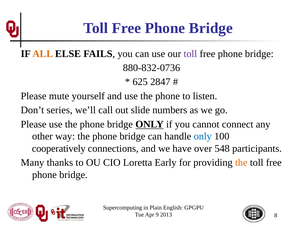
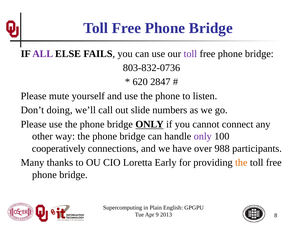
ALL colour: orange -> purple (43, 54)
880-832-0736: 880-832-0736 -> 803-832-0736 (152, 68)
625: 625 -> 620 (140, 82)
series: series -> doing (60, 110)
only colour: blue -> purple (203, 137)
548: 548 -> 988 (222, 149)
